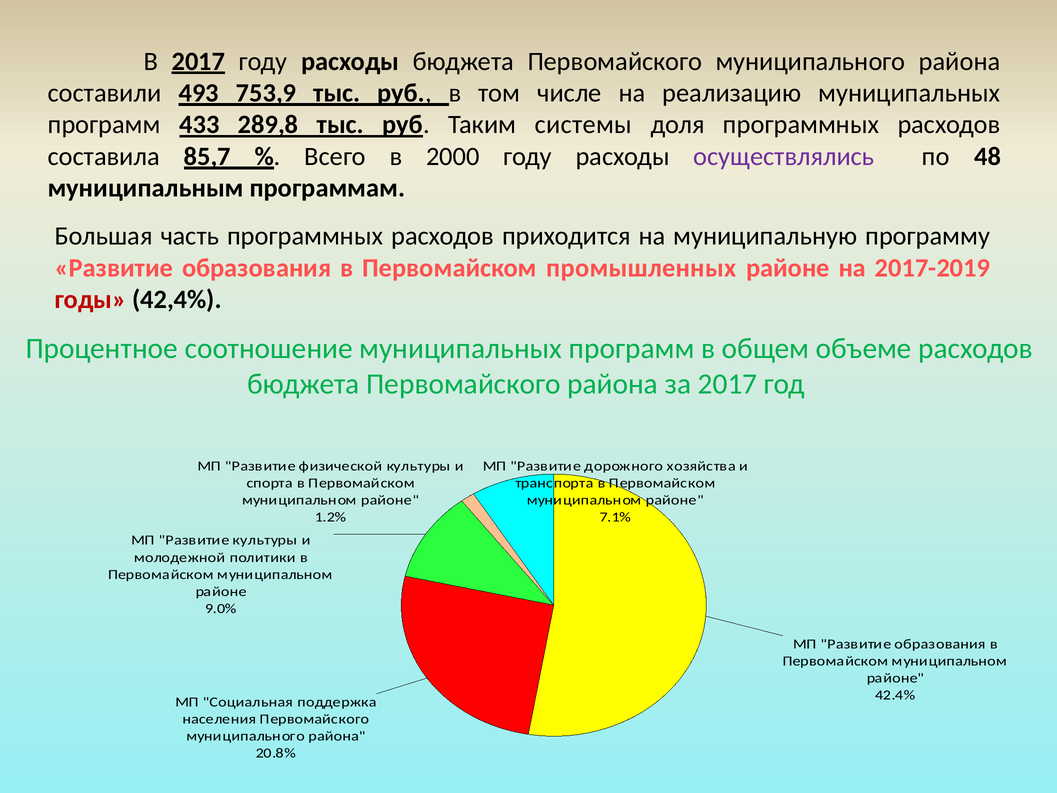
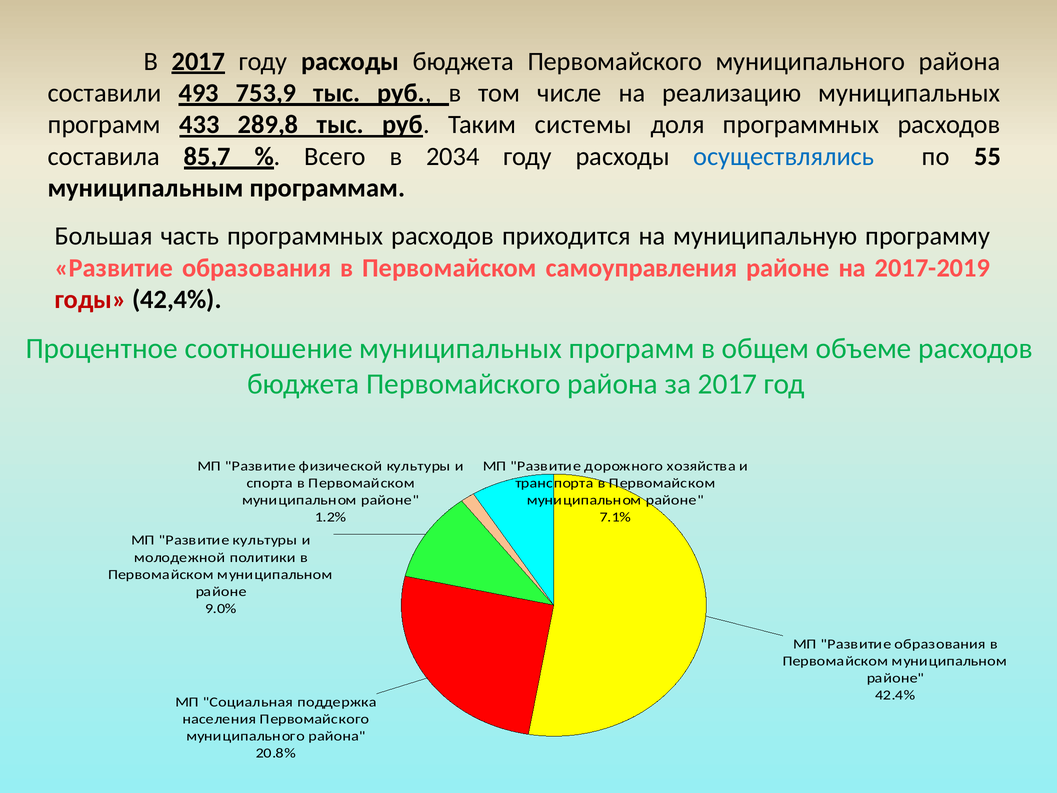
2000: 2000 -> 2034 (453, 156)
осуществлялись colour: purple -> blue (784, 156)
48: 48 -> 55 (988, 156)
промышленных: промышленных -> самоуправления (641, 268)
